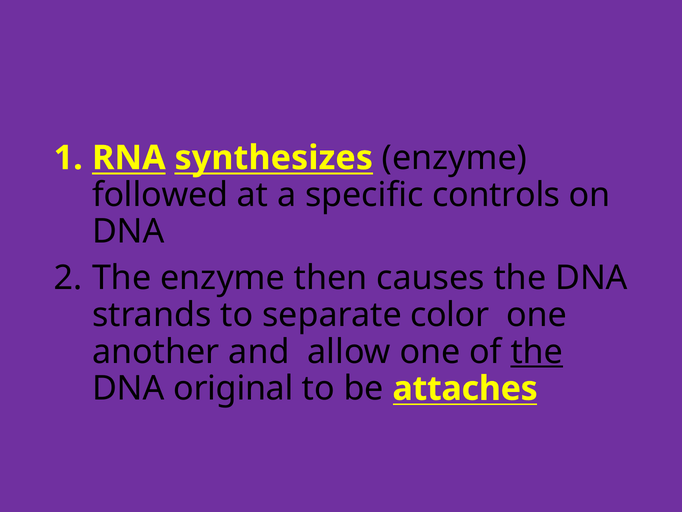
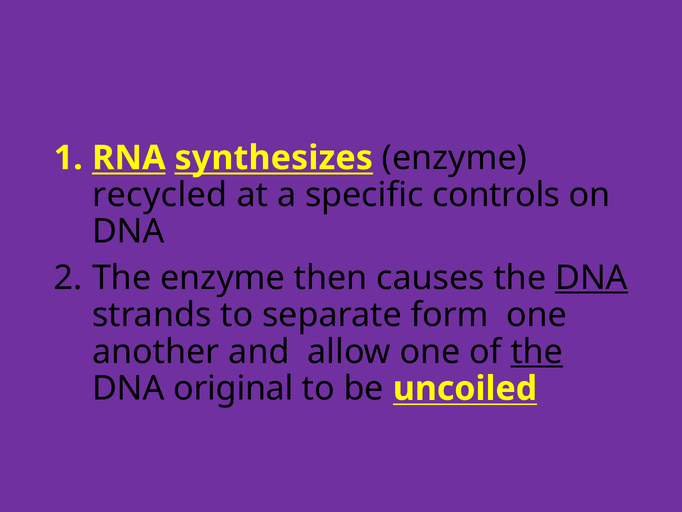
followed: followed -> recycled (160, 195)
DNA underline: none -> present (591, 278)
color: color -> form (450, 315)
attaches: attaches -> uncoiled (465, 388)
